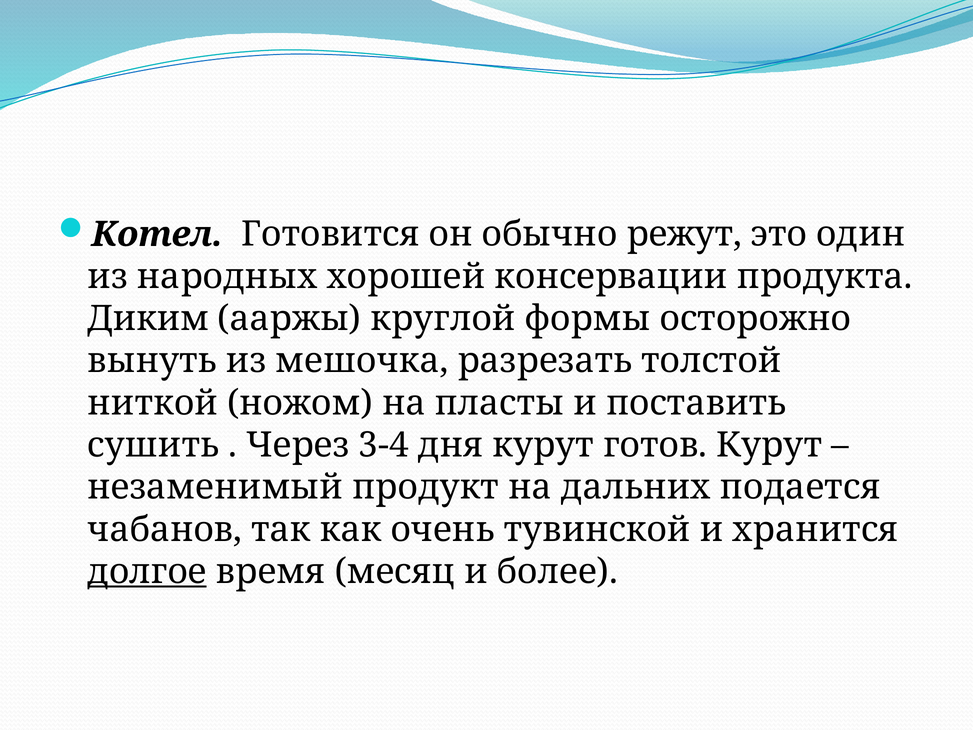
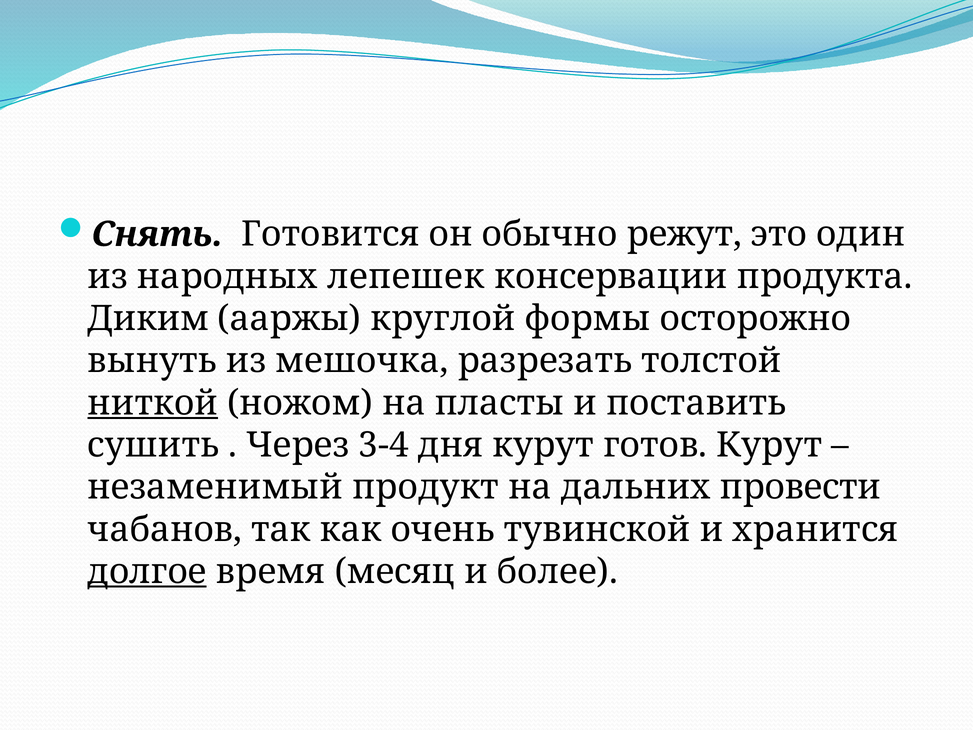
Котел: Котел -> Снять (157, 234)
хорошей: хорошей -> лепешек (406, 276)
ниткой underline: none -> present (153, 403)
подается: подается -> провести (800, 487)
